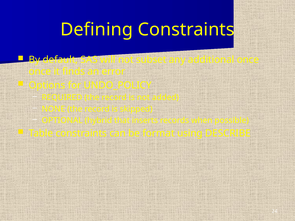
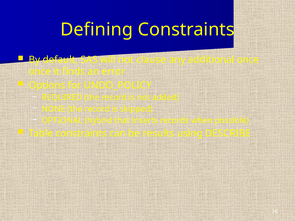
subset: subset -> clause (151, 60)
format: format -> results (159, 133)
